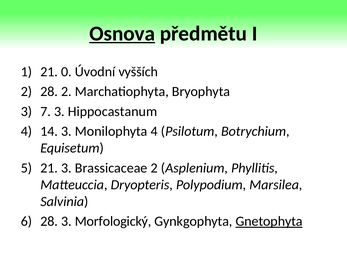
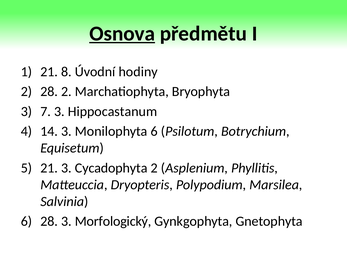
0: 0 -> 8 (66, 72)
vyšších: vyšších -> hodiny (138, 72)
Monilophyta 4: 4 -> 6 (154, 131)
Brassicaceae: Brassicaceae -> Cycadophyta (111, 168)
Gnetophyta underline: present -> none (269, 221)
